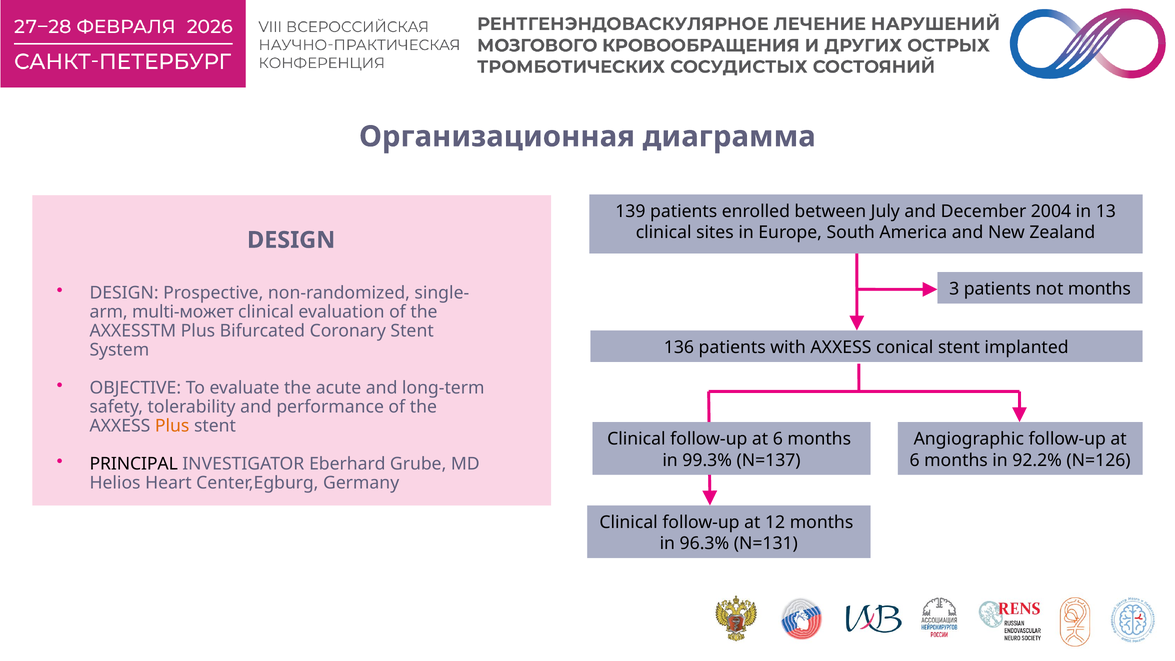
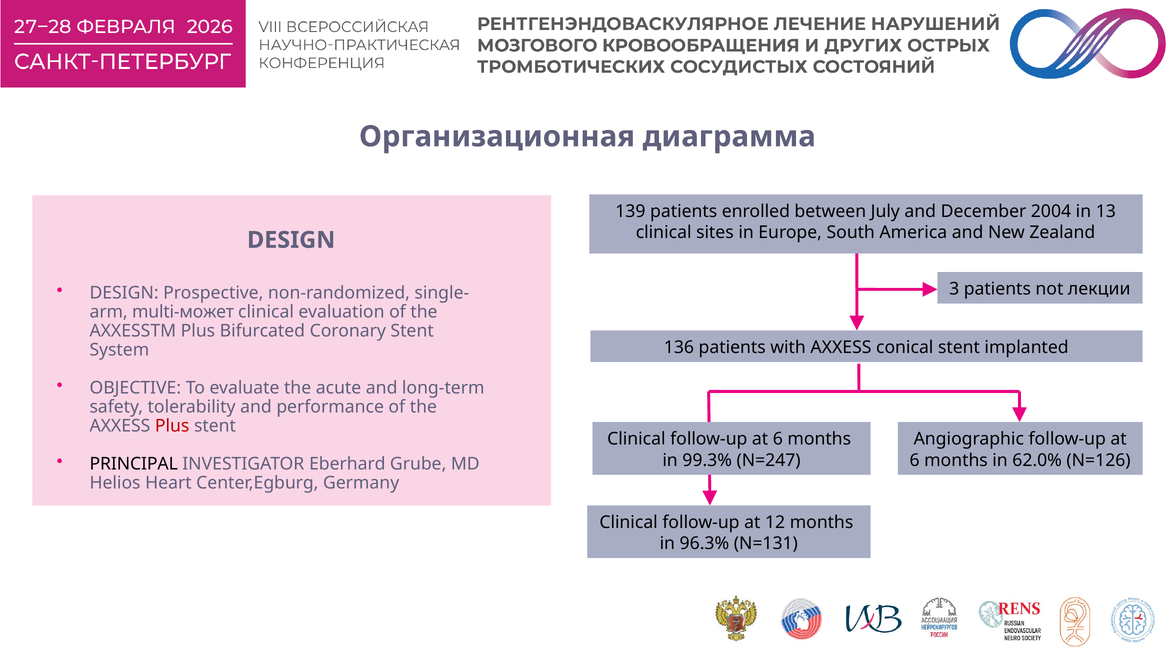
not months: months -> лекции (1099, 289)
Plus colour: orange -> red (172, 426)
N=137: N=137 -> N=247 (769, 460)
92.2%: 92.2% -> 62.0% (1037, 460)
